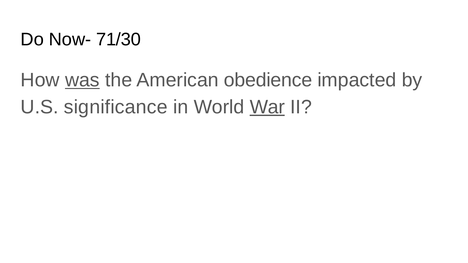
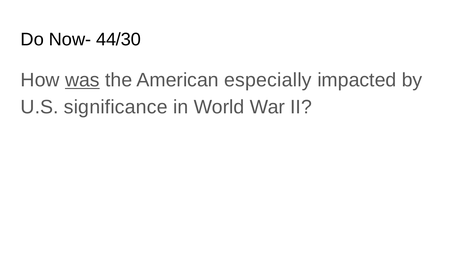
71/30: 71/30 -> 44/30 (118, 40)
obedience: obedience -> especially (268, 80)
War underline: present -> none (267, 107)
